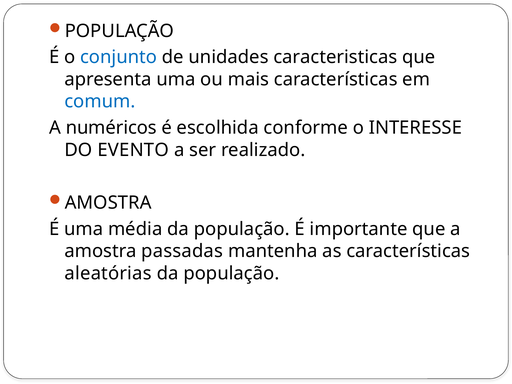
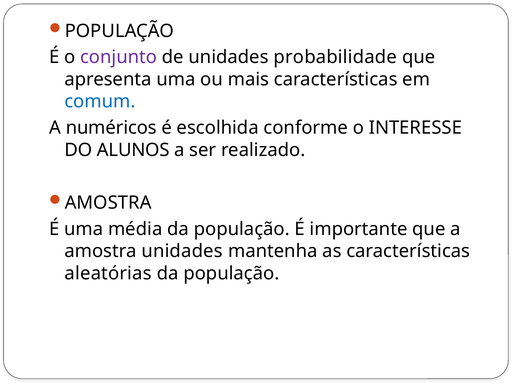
conjunto colour: blue -> purple (119, 57)
caracteristicas: caracteristicas -> probabilidade (335, 57)
EVENTO: EVENTO -> ALUNOS (133, 150)
amostra passadas: passadas -> unidades (182, 251)
